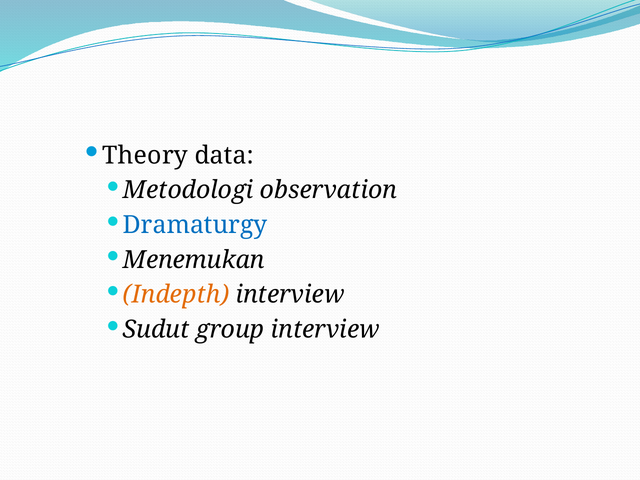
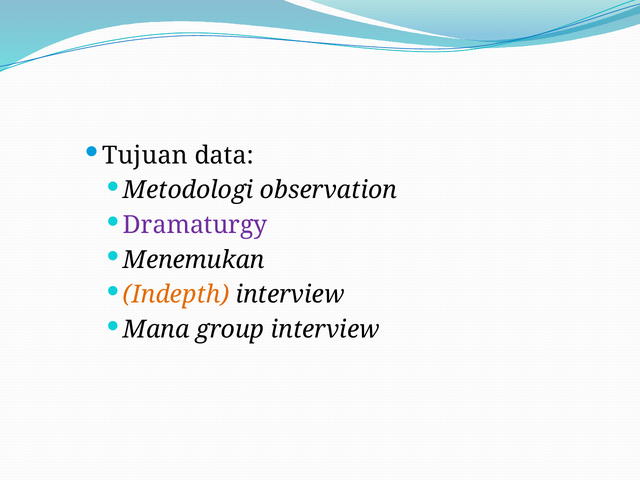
Theory: Theory -> Tujuan (145, 155)
Dramaturgy colour: blue -> purple (195, 225)
Sudut: Sudut -> Mana (156, 330)
